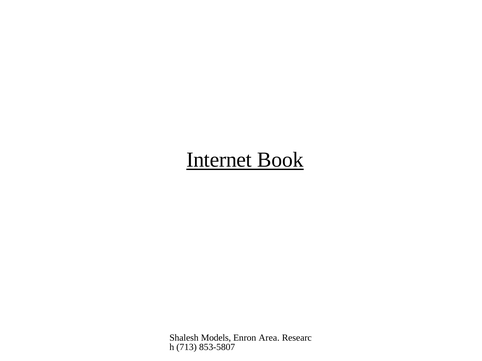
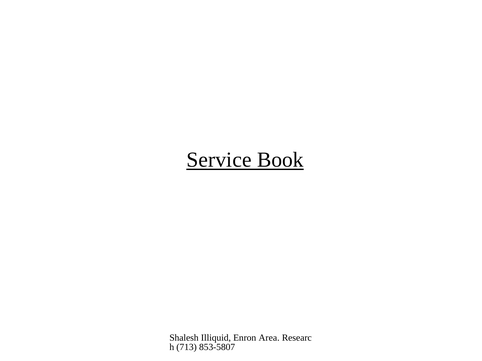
Internet: Internet -> Service (219, 160)
Models: Models -> Illiquid (216, 338)
